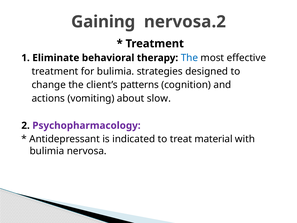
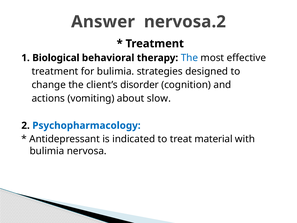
Gaining: Gaining -> Answer (103, 22)
Eliminate: Eliminate -> Biological (56, 58)
patterns: patterns -> disorder (140, 85)
Psychopharmacology colour: purple -> blue (86, 125)
